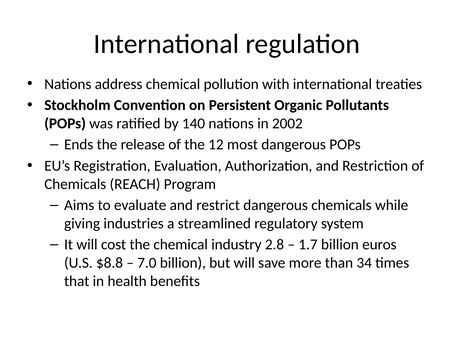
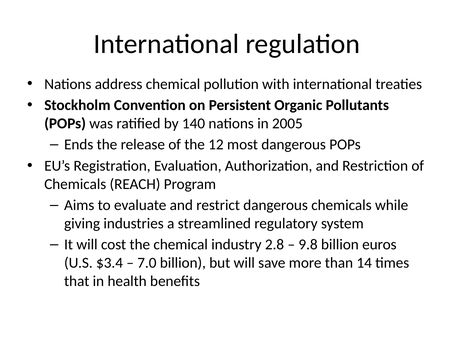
2002: 2002 -> 2005 (287, 123)
1.7: 1.7 -> 9.8 (308, 244)
$8.8: $8.8 -> $3.4 (110, 262)
34: 34 -> 14 (364, 262)
